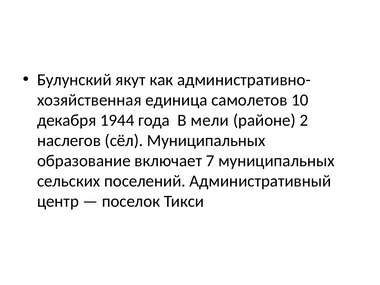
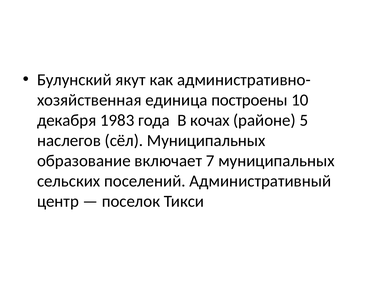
самолетов: самолетов -> построены (249, 100)
1944: 1944 -> 1983 (117, 120)
мели: мели -> кочах (210, 120)
2: 2 -> 5 (304, 120)
